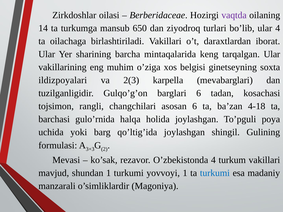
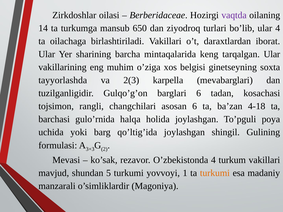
ildizpoyalari: ildizpoyalari -> tayyorlashda (63, 80)
shundan 1: 1 -> 5 (109, 173)
turkumi colour: blue -> orange (215, 173)
